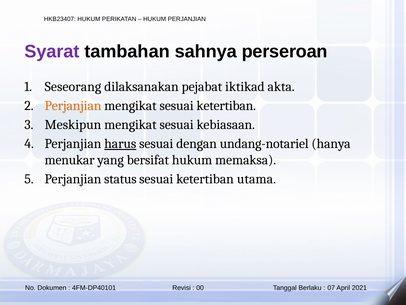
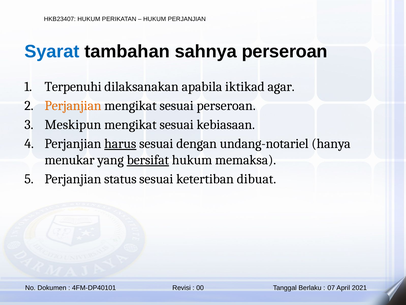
Syarat colour: purple -> blue (52, 51)
Seseorang: Seseorang -> Terpenuhi (73, 87)
pejabat: pejabat -> apabila (202, 87)
akta: akta -> agar (281, 87)
mengikat sesuai ketertiban: ketertiban -> perseroan (226, 106)
bersifat underline: none -> present (148, 160)
utama: utama -> dibuat (256, 179)
